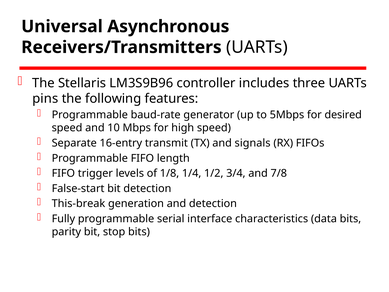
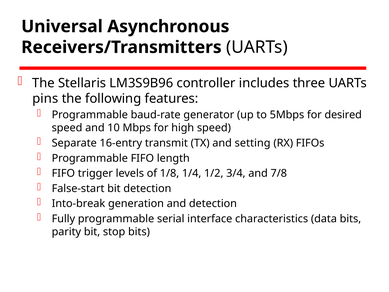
signals: signals -> setting (253, 143)
This-break: This-break -> Into-break (78, 203)
